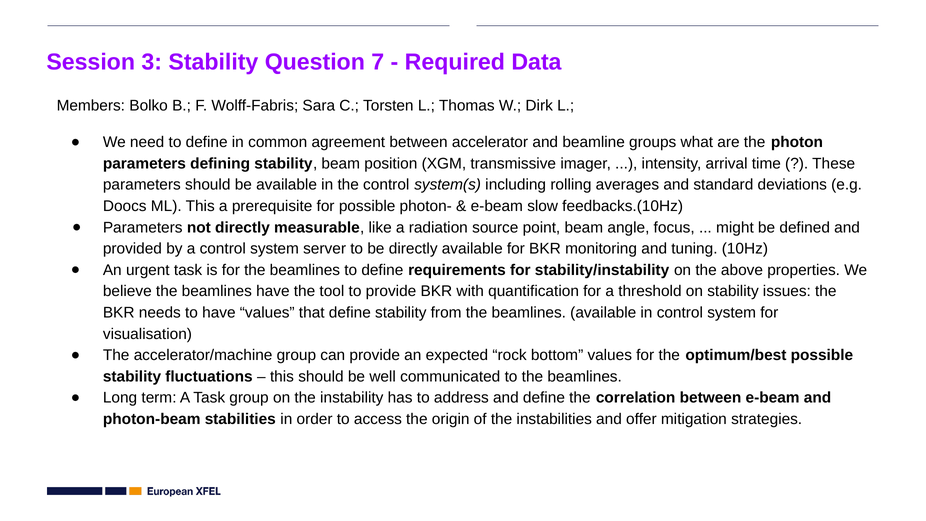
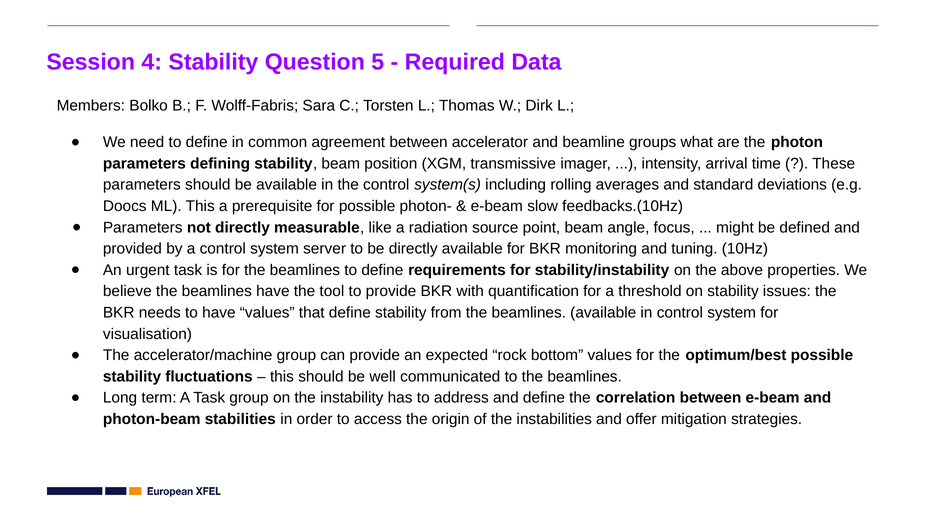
3: 3 -> 4 (152, 62)
7: 7 -> 5 (378, 62)
